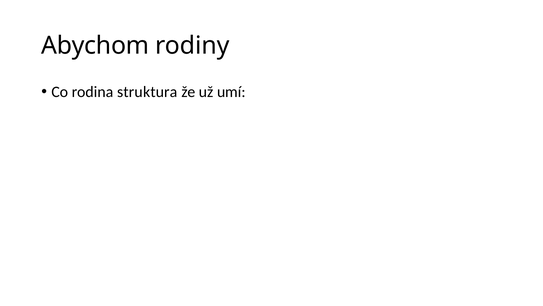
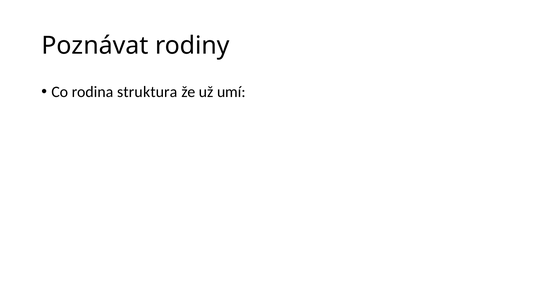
Abychom: Abychom -> Poznávat (95, 46)
